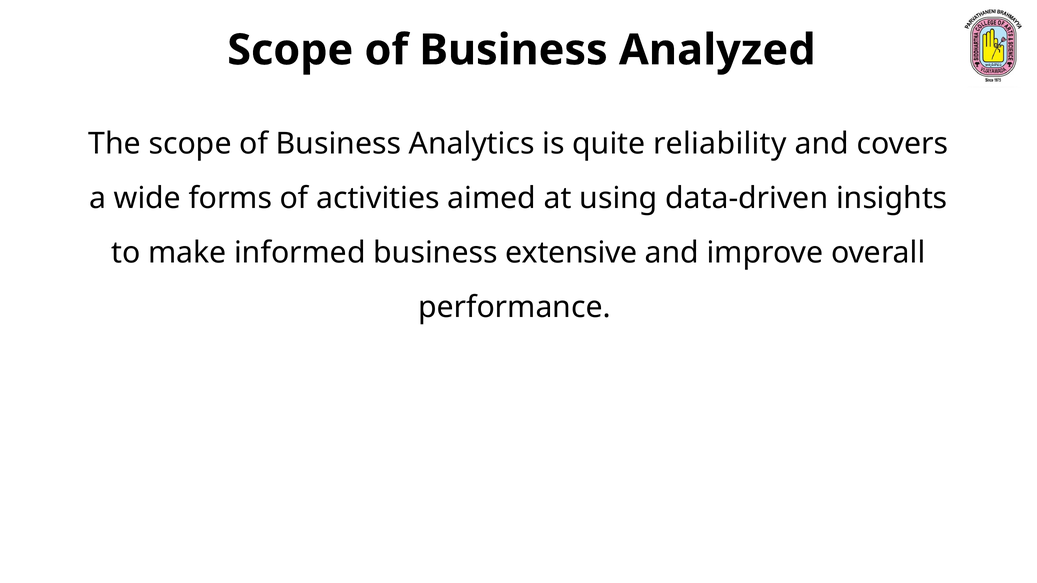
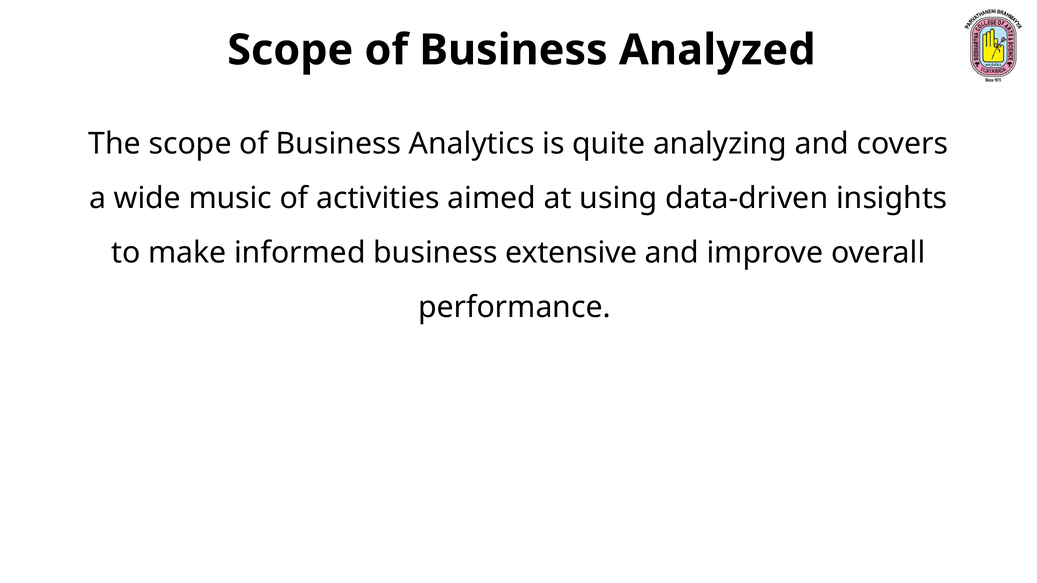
reliability: reliability -> analyzing (720, 144)
forms: forms -> music (230, 198)
